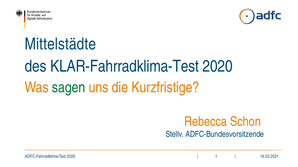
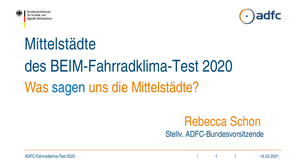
KLAR-Fahrradklima-Test: KLAR-Fahrradklima-Test -> BEIM-Fahrradklima-Test (124, 67)
sagen colour: green -> blue (69, 88)
die Kurzfristige: Kurzfristige -> Mittelstädte (165, 88)
